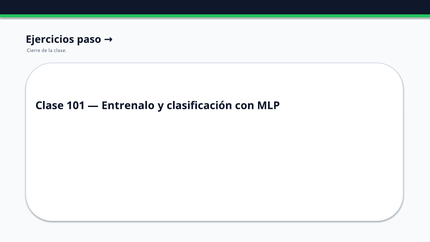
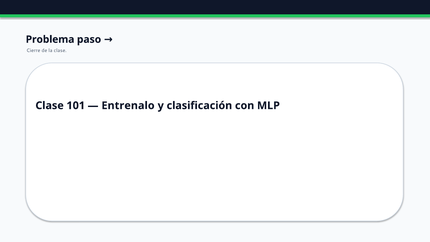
Ejercicios: Ejercicios -> Problema (50, 39)
